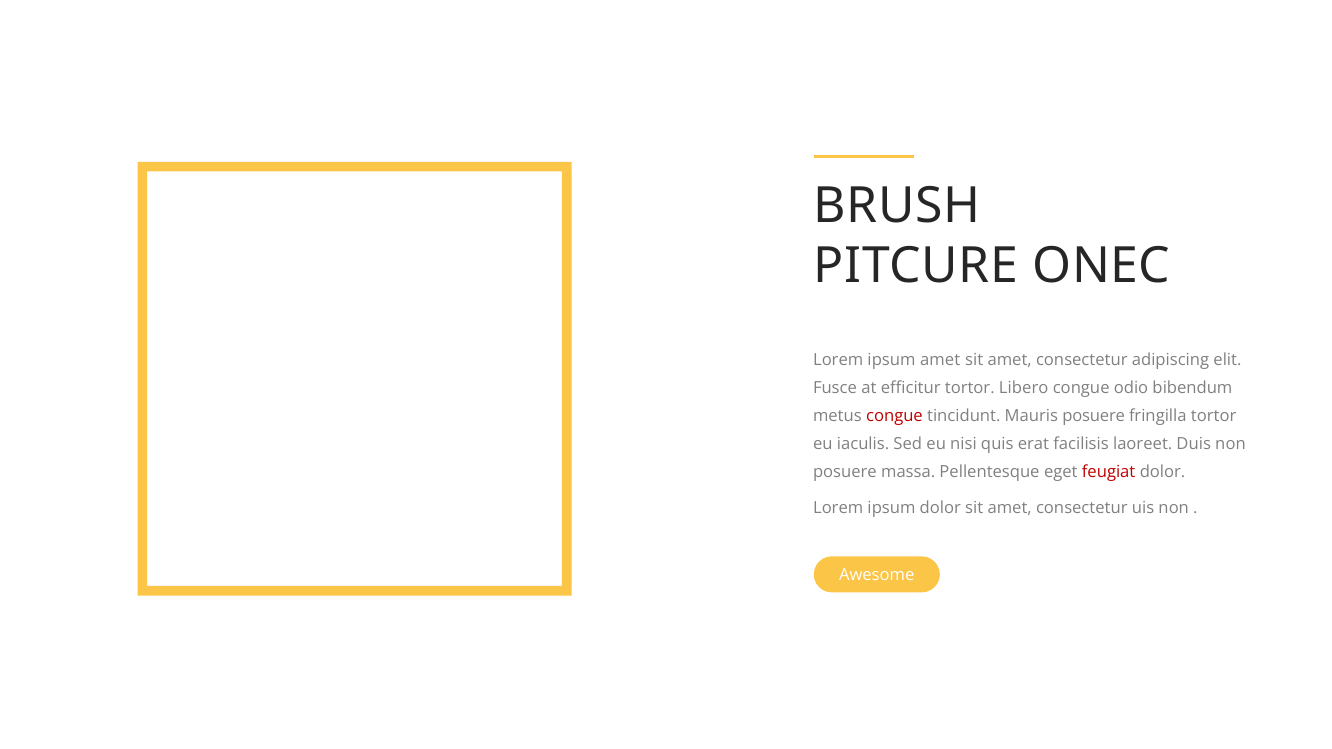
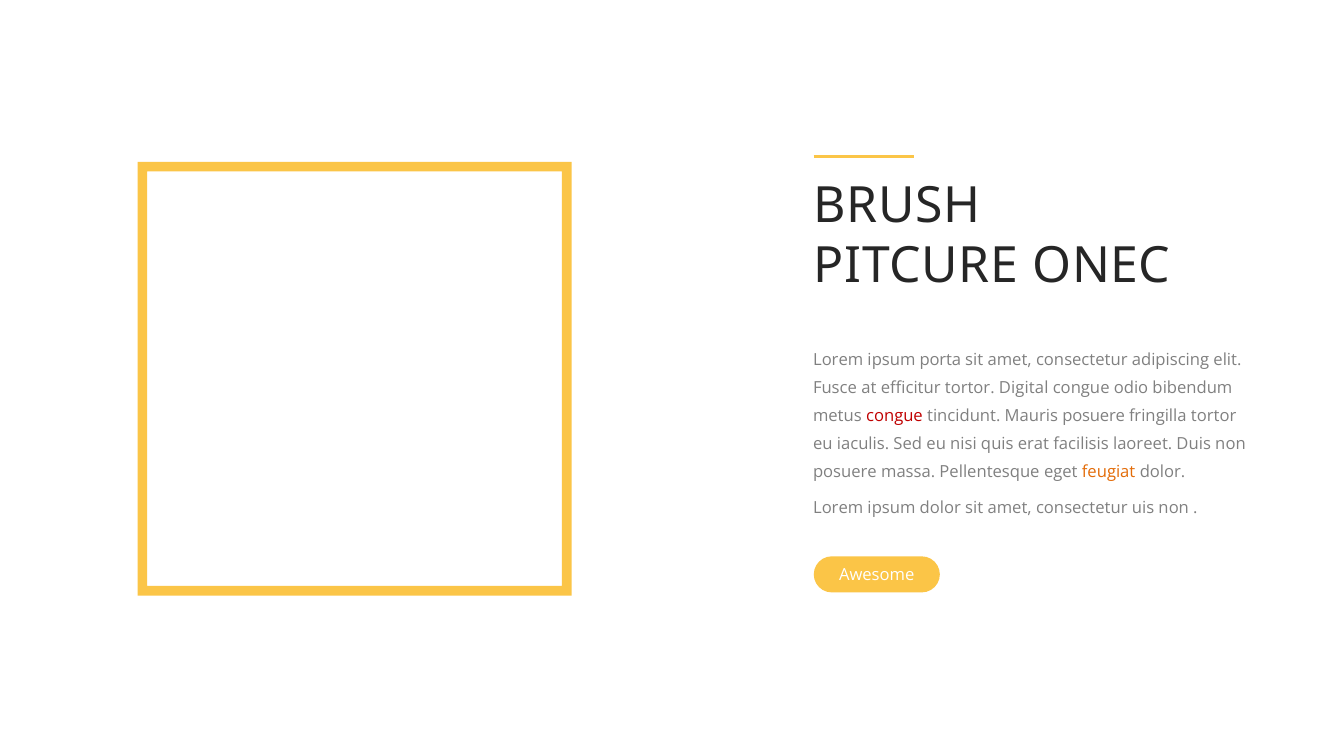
ipsum amet: amet -> porta (940, 360)
Libero: Libero -> Digital (1024, 388)
feugiat colour: red -> orange (1109, 472)
